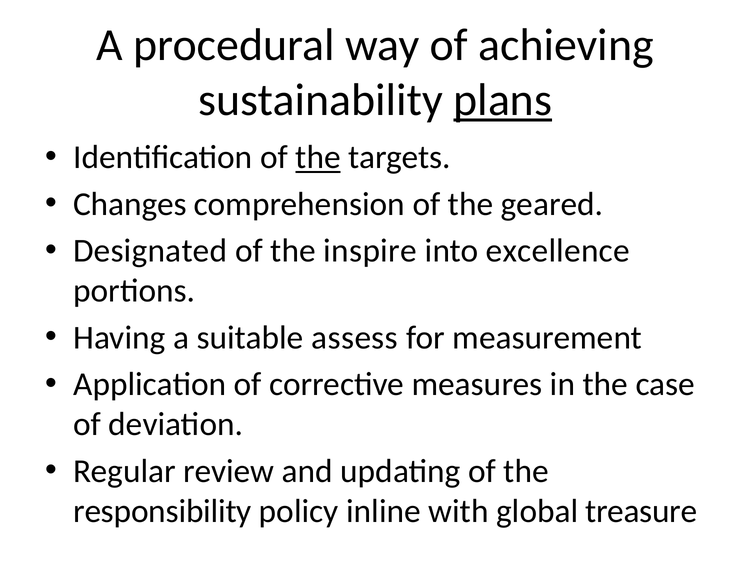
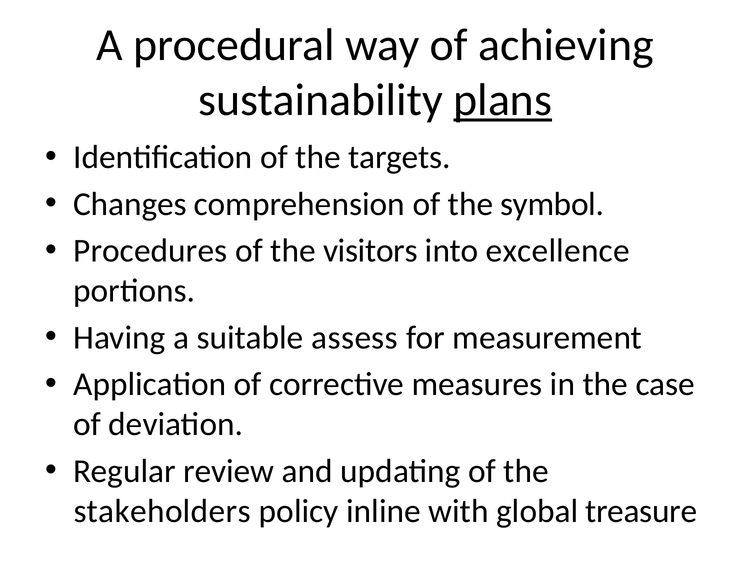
the underline: present -> none (318, 158)
geared: geared -> symbol (552, 204)
Designated: Designated -> Procedures (150, 251)
inspire: inspire -> visitors (370, 251)
responsibility: responsibility -> stakeholders (162, 511)
